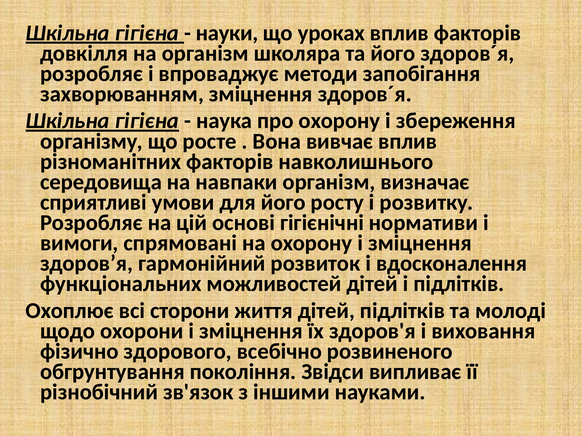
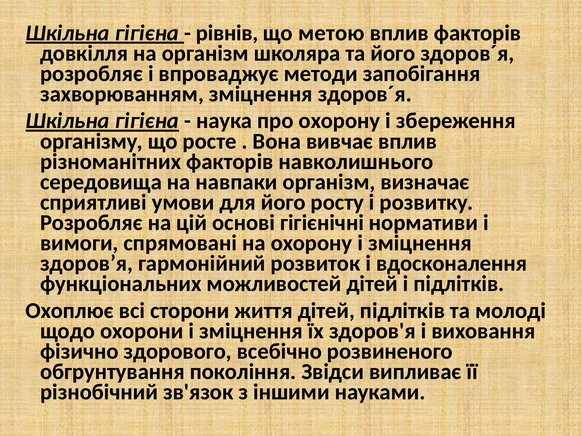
науки: науки -> рівнів (227, 33)
уроках: уроках -> метою (331, 33)
